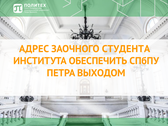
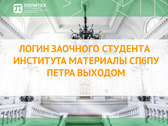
АДРЕС: АДРЕС -> ЛОГИН (34, 49)
ОБЕСПЕЧИТЬ: ОБЕСПЕЧИТЬ -> МАТЕРИАЛЫ (98, 61)
